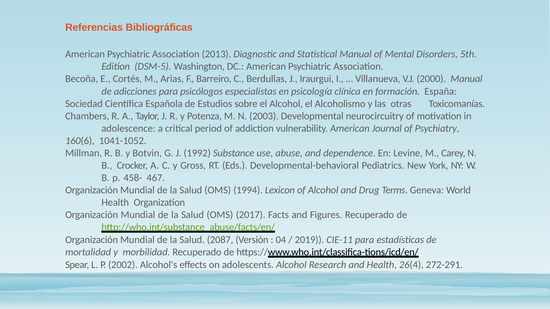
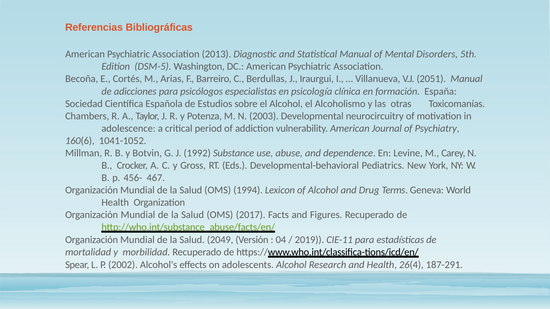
2000: 2000 -> 2051 (431, 79)
458-: 458- -> 456- (133, 178)
2087: 2087 -> 2049 (220, 240)
272-291: 272-291 -> 187-291 (444, 265)
